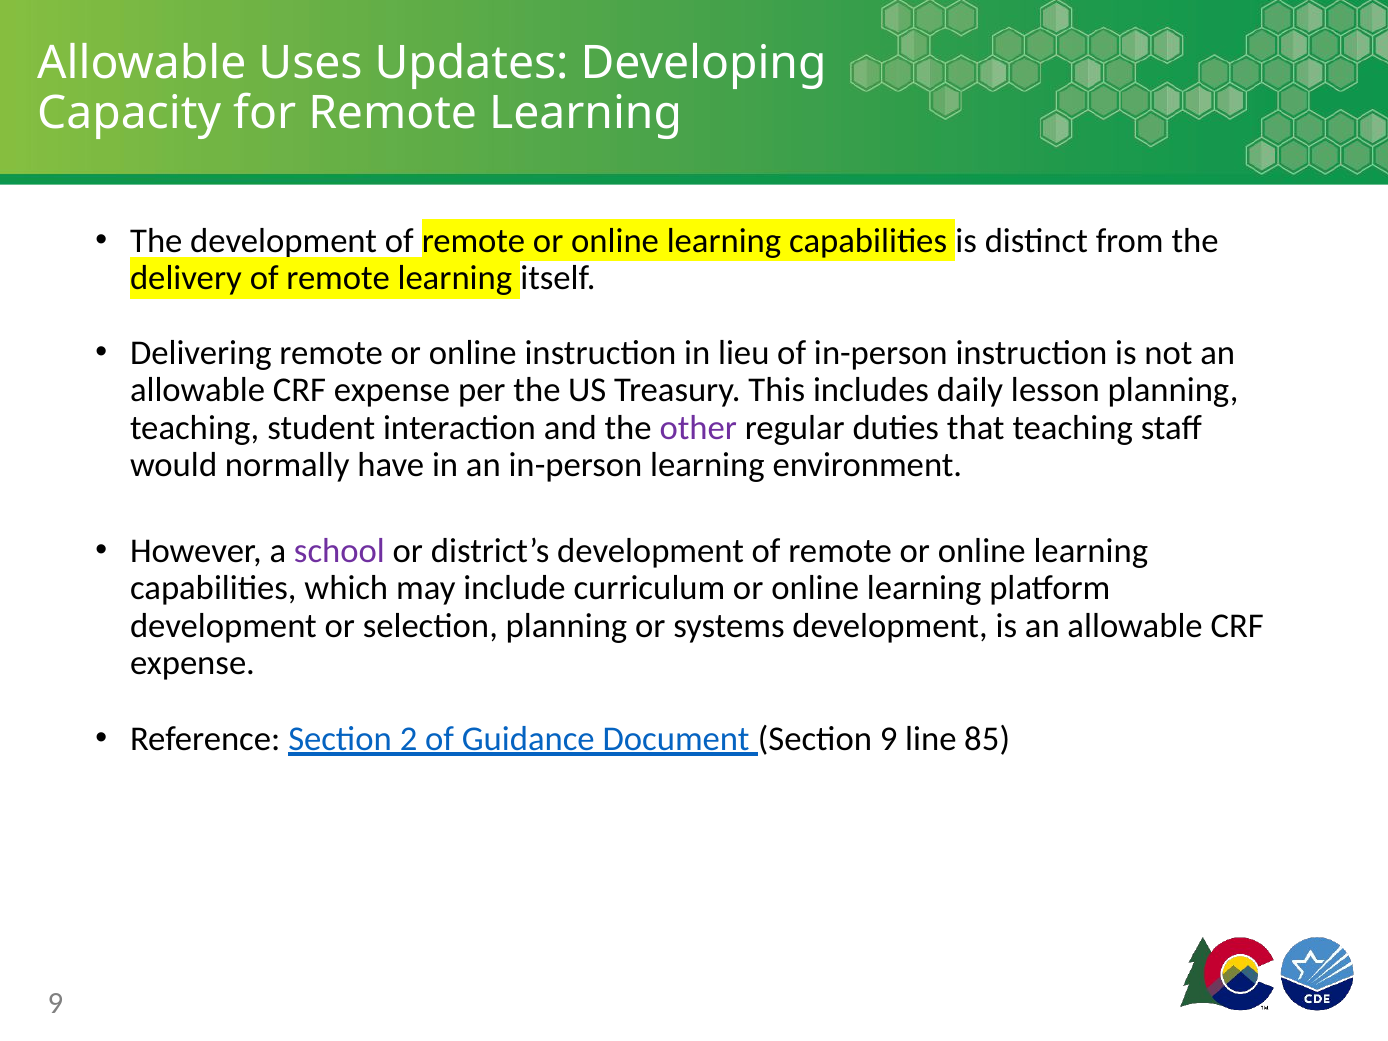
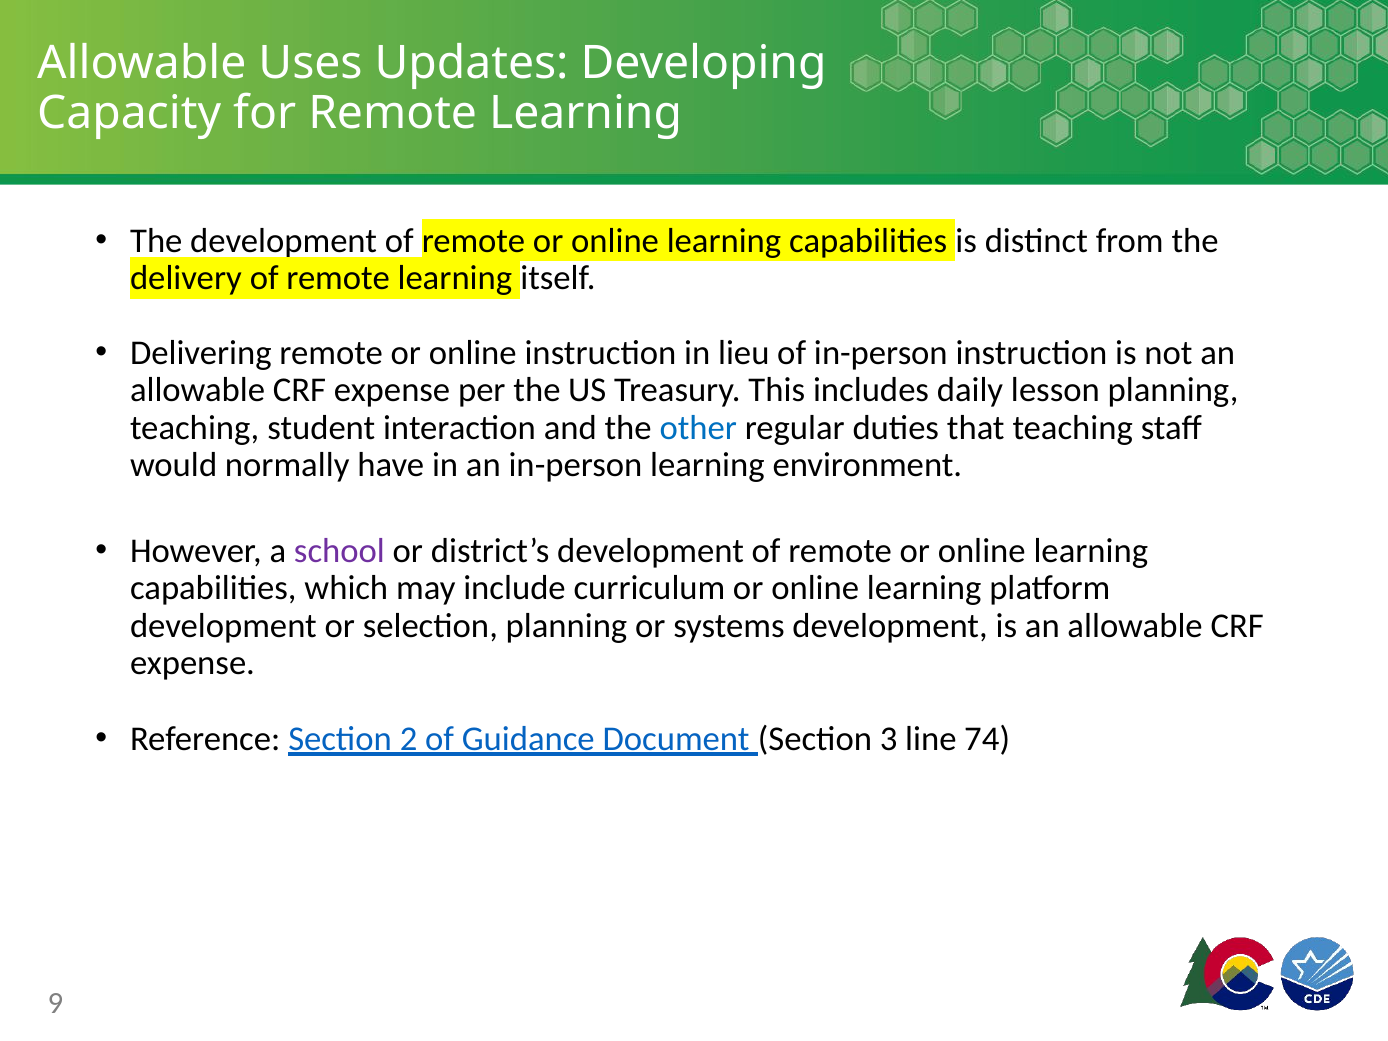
other colour: purple -> blue (698, 428)
Section 9: 9 -> 3 (889, 739)
85: 85 -> 74 (987, 739)
